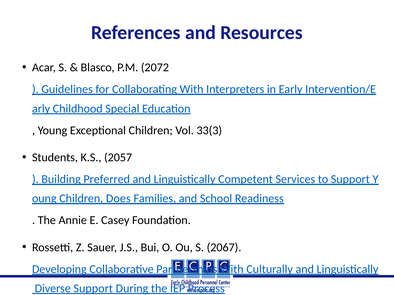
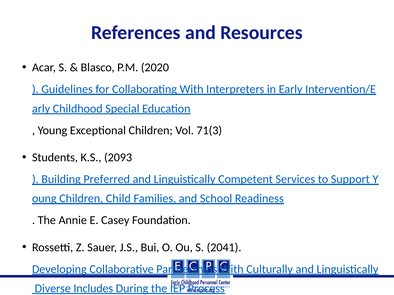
2072: 2072 -> 2020 (155, 68)
33(3: 33(3 -> 71(3 (209, 131)
2057: 2057 -> 2093 (118, 158)
Does: Does -> Child (118, 199)
2067: 2067 -> 2041 (224, 248)
Diverse Support: Support -> Includes (93, 289)
